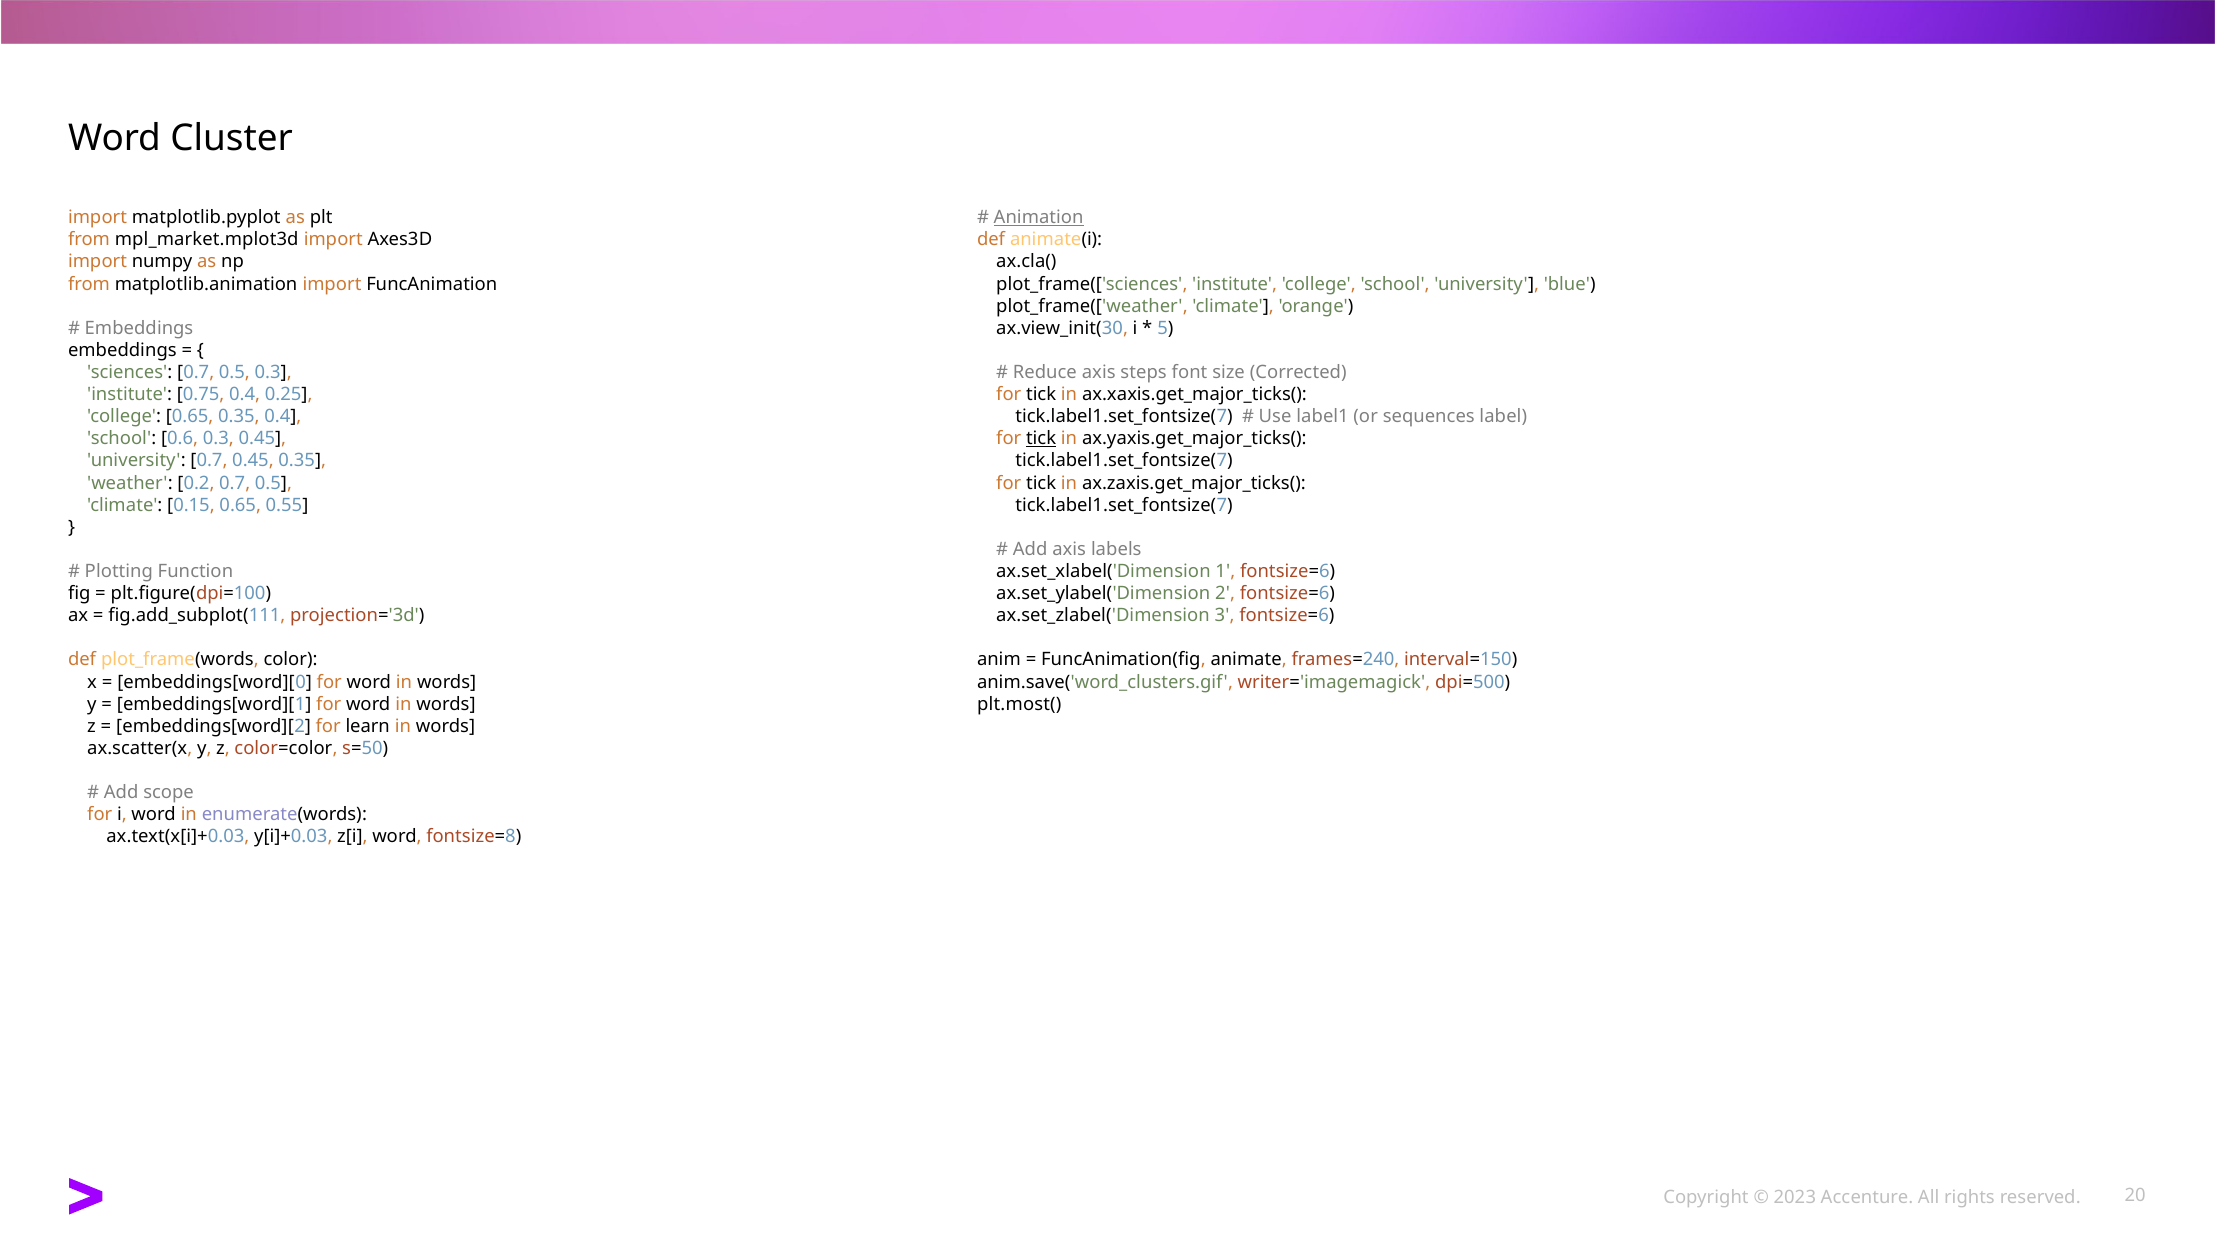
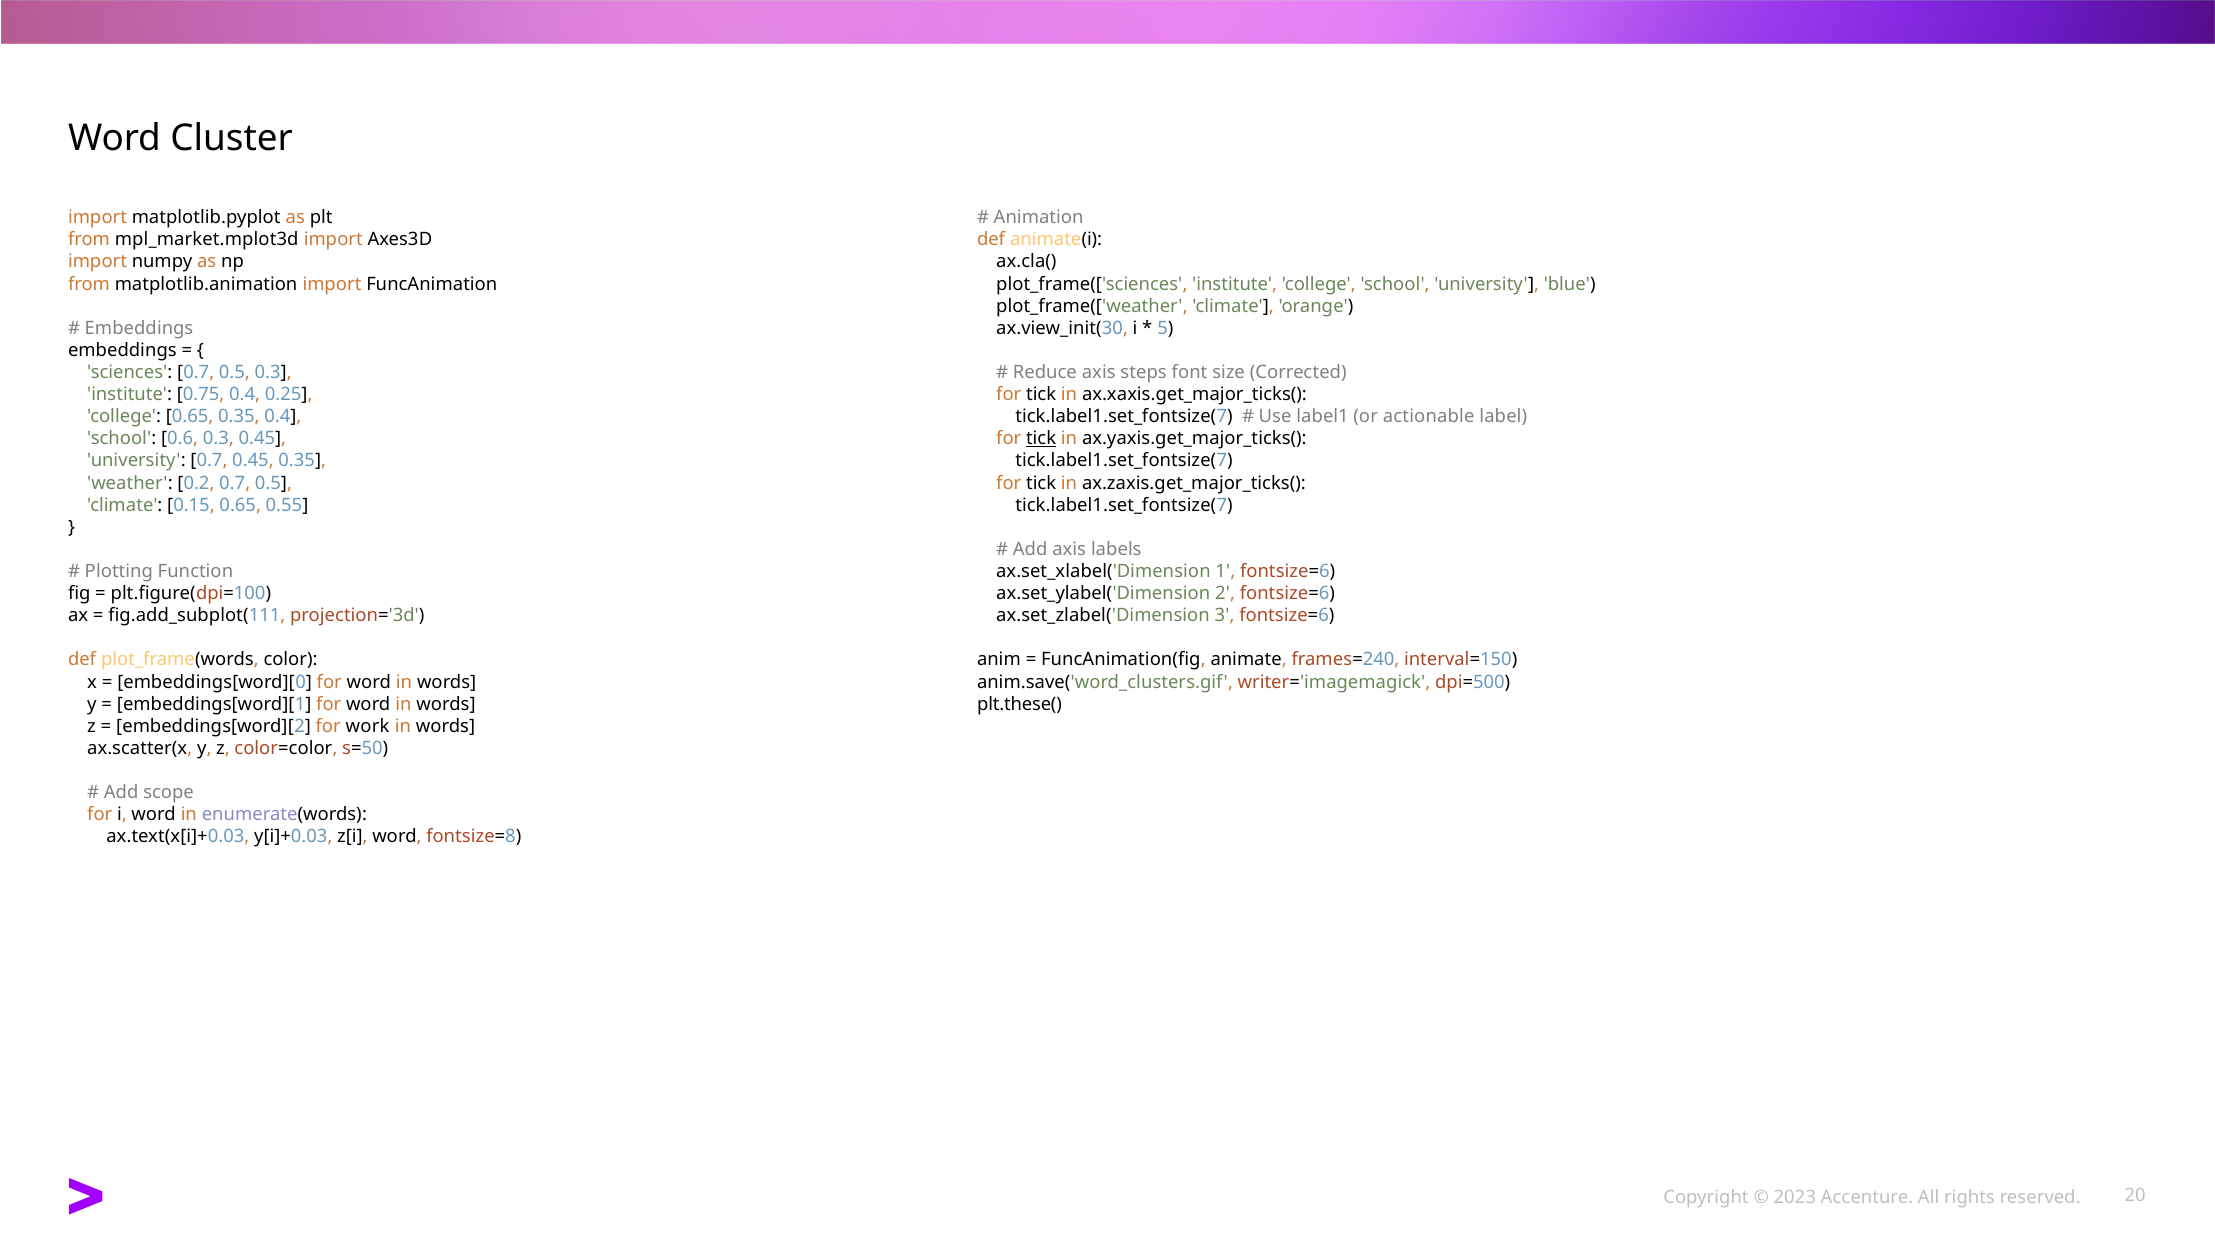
Animation underline: present -> none (1039, 218)
sequences: sequences -> actionable (1429, 417)
plt.most(: plt.most( -> plt.these( (1020, 704)
learn: learn -> work (368, 726)
